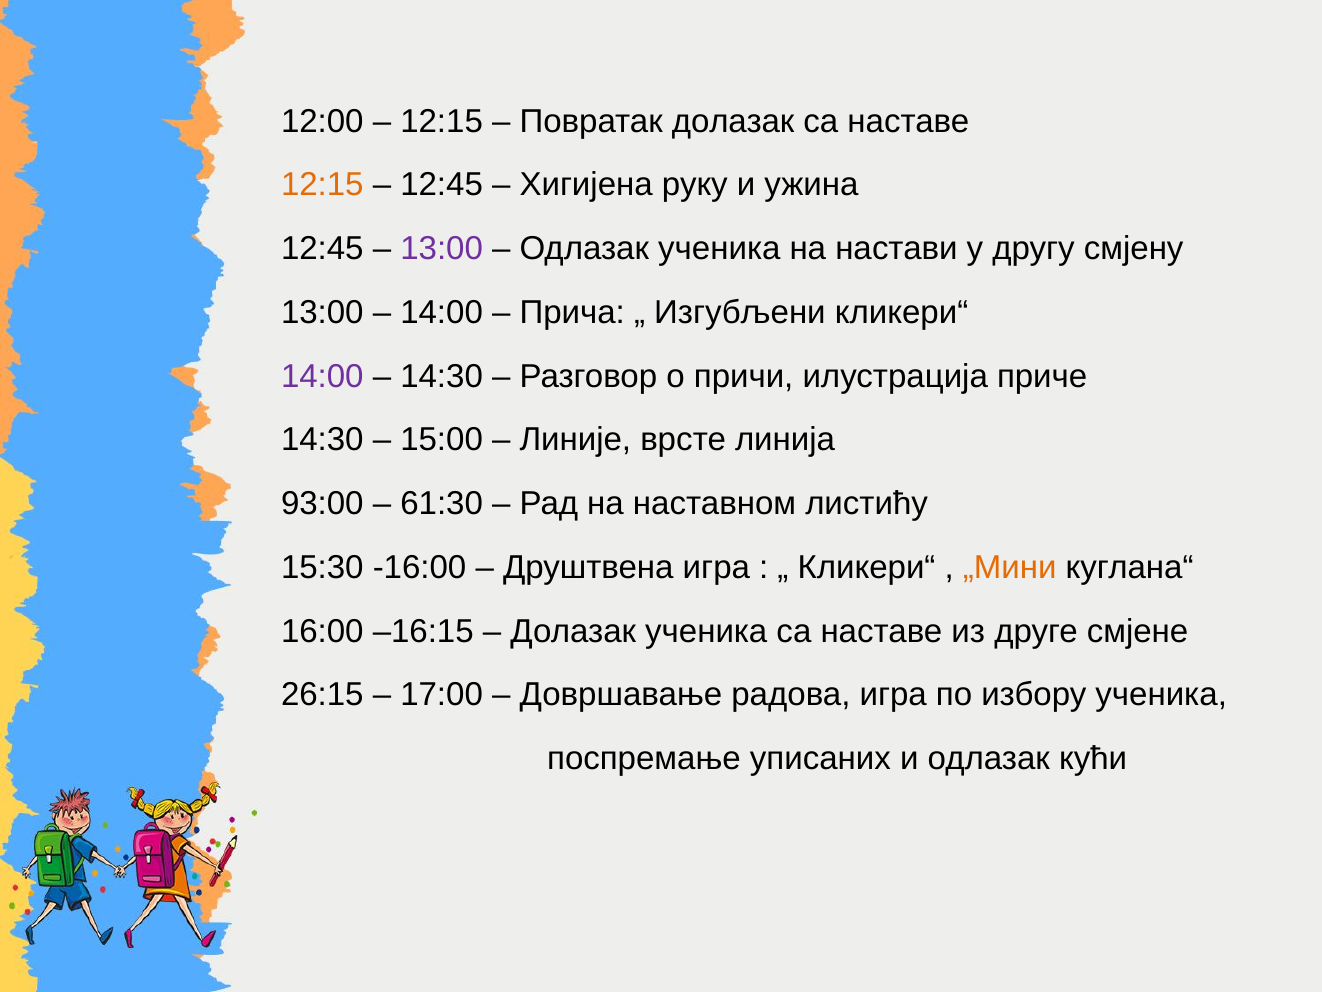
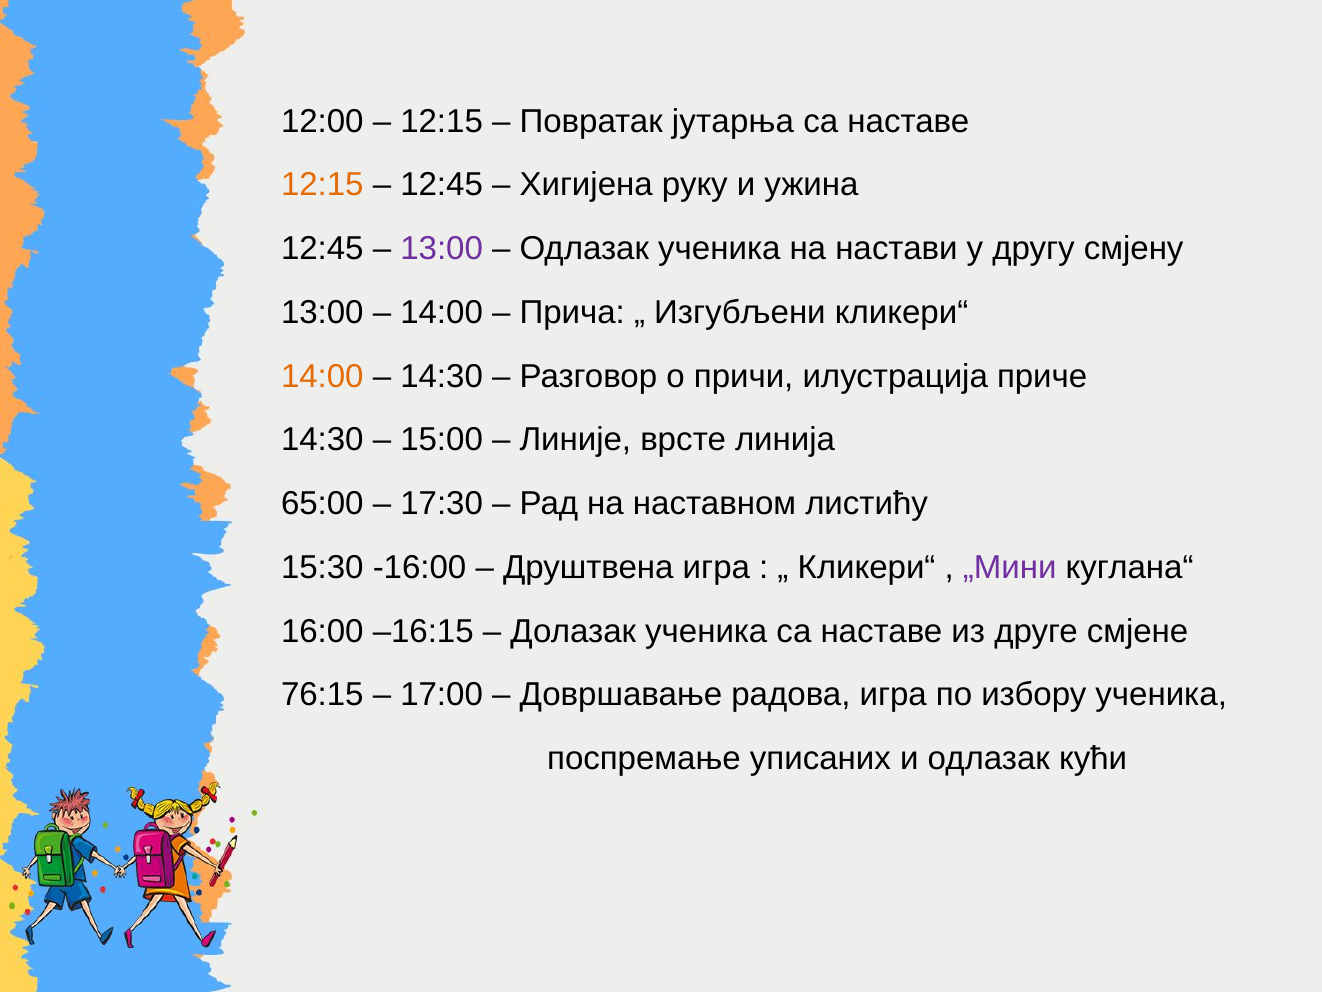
Повратак долазак: долазак -> јутарња (733, 121)
14:00 colour: purple -> orange (322, 376)
93:00: 93:00 -> 65:00 (322, 503)
61:30: 61:30 -> 17:30 (442, 503)
„Мини colour: orange -> purple (1010, 567)
26:15: 26:15 -> 76:15 (322, 694)
